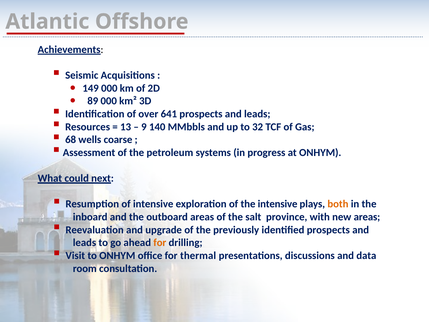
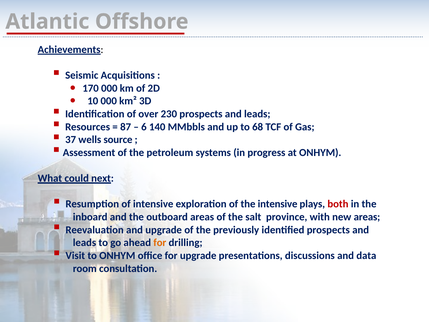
149: 149 -> 170 (91, 88)
89: 89 -> 10 (93, 101)
641: 641 -> 230 (169, 114)
13: 13 -> 87 (126, 127)
9: 9 -> 6 (144, 127)
32: 32 -> 68 (258, 127)
68: 68 -> 37 (71, 140)
coarse: coarse -> source (118, 140)
both colour: orange -> red (338, 204)
for thermal: thermal -> upgrade (198, 255)
